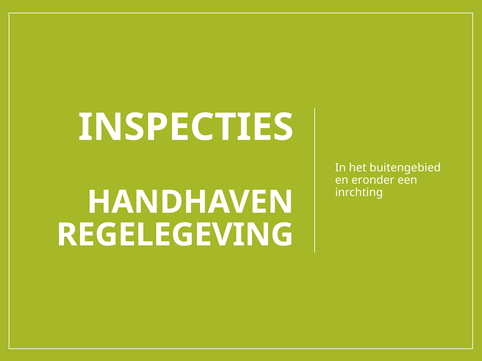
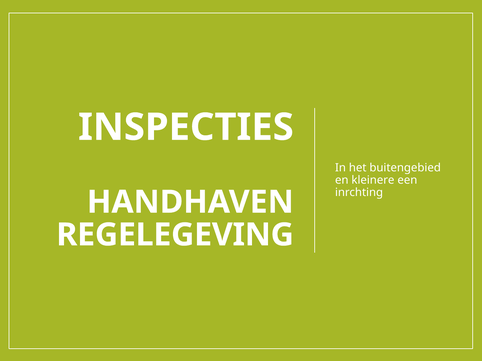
eronder: eronder -> kleinere (373, 180)
